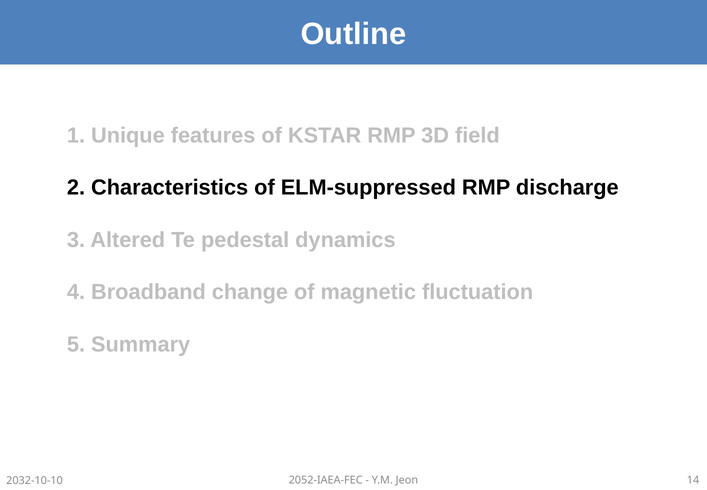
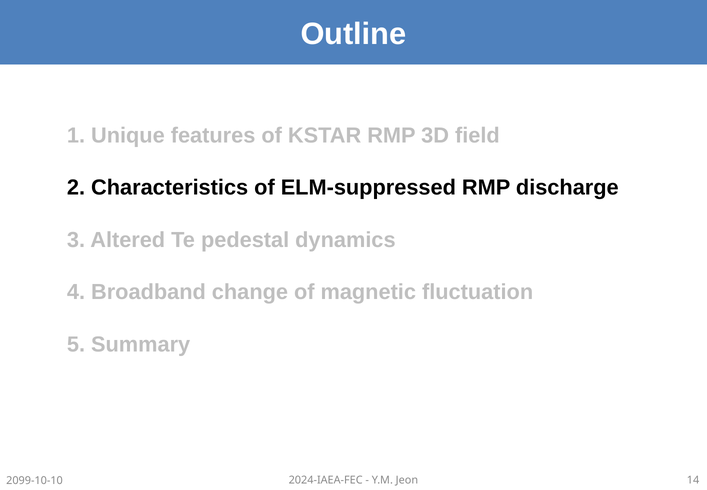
2052-IAEA-FEC: 2052-IAEA-FEC -> 2024-IAEA-FEC (326, 479)
2032-10-10: 2032-10-10 -> 2099-10-10 (35, 480)
